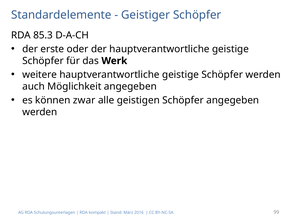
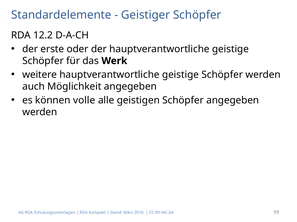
85.3: 85.3 -> 12.2 (43, 35)
zwar: zwar -> volle (84, 101)
